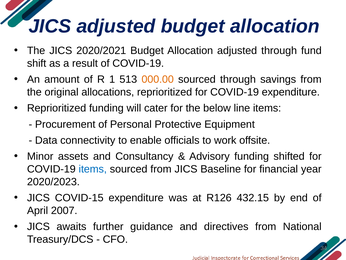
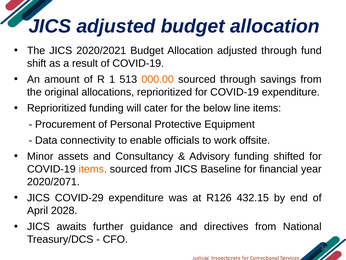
items colour: blue -> orange (93, 169)
2020/2023: 2020/2023 -> 2020/2071 (53, 182)
COVID-15: COVID-15 -> COVID-29 (79, 198)
2007: 2007 -> 2028 (64, 210)
